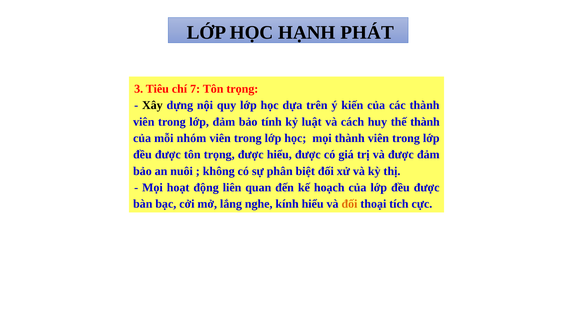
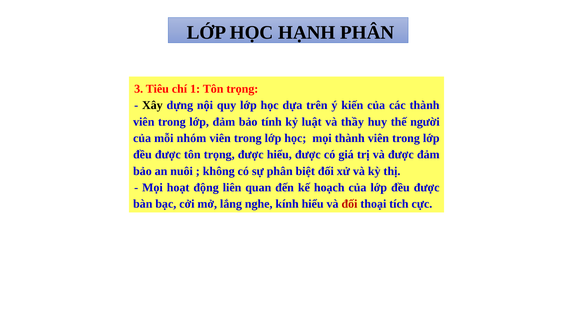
HẠNH PHÁT: PHÁT -> PHÂN (367, 33)
7: 7 -> 1 (195, 89)
cách: cách -> thầy (352, 122)
thế thành: thành -> người (425, 122)
đối colour: orange -> red (349, 204)
